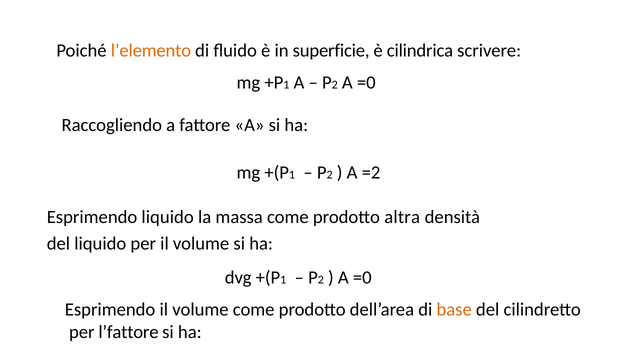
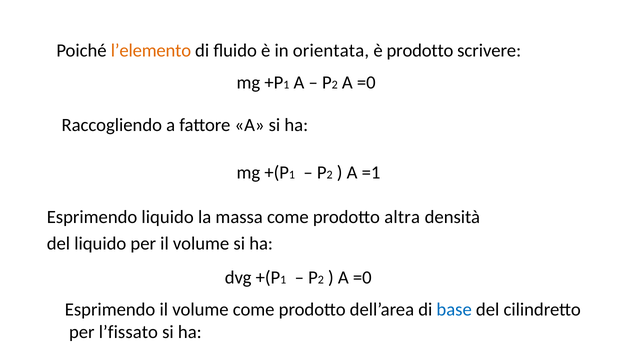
superficie: superficie -> orientata (331, 51)
è cilindrica: cilindrica -> prodotto (420, 51)
=2: =2 -> =1 (371, 172)
base colour: orange -> blue (454, 309)
l’fattore: l’fattore -> l’fissato (128, 332)
